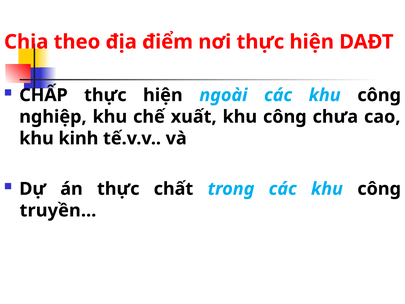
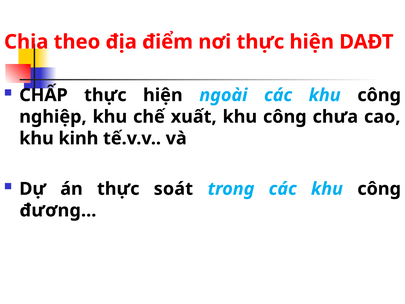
chất: chất -> soát (173, 189)
truyền…: truyền… -> đương… (58, 210)
